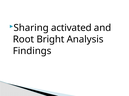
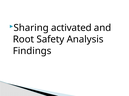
Bright: Bright -> Safety (50, 40)
